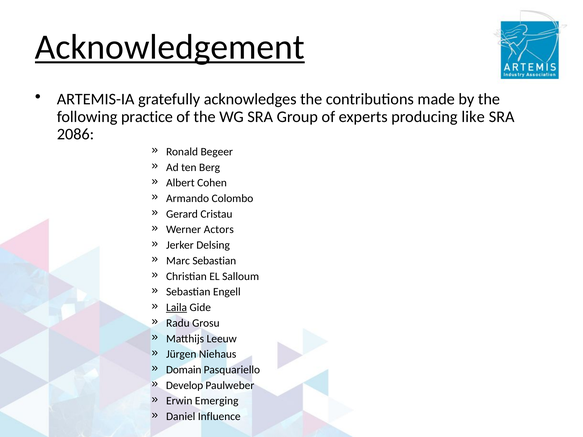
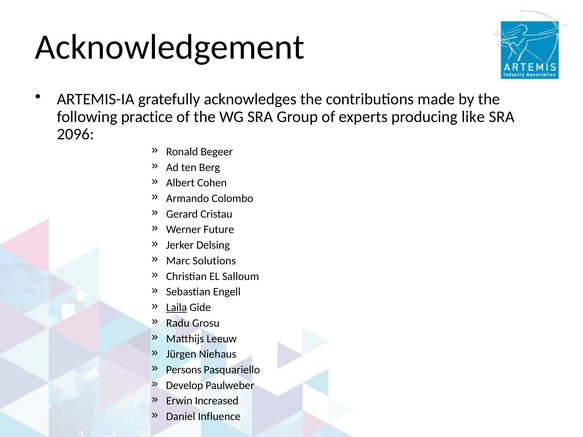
Acknowledgement underline: present -> none (170, 47)
2086: 2086 -> 2096 (75, 134)
Actors: Actors -> Future (219, 230)
Marc Sebastian: Sebastian -> Solutions (214, 261)
Domain: Domain -> Persons (184, 370)
Emerging: Emerging -> Increased (217, 401)
